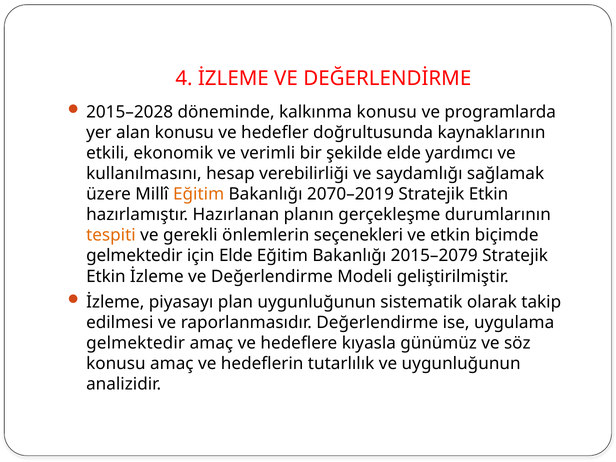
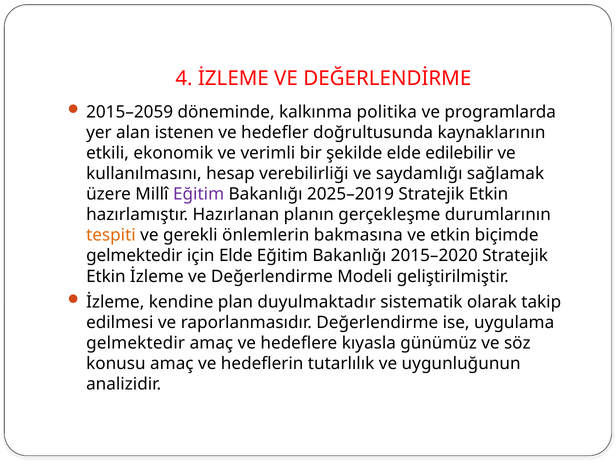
2015–2028: 2015–2028 -> 2015–2059 (130, 112)
kalkınma konusu: konusu -> politika (387, 112)
alan konusu: konusu -> istenen (184, 133)
yardımcı: yardımcı -> edilebilir (459, 153)
Eğitim colour: orange -> purple (199, 194)
2070–2019: 2070–2019 -> 2025–2019 (350, 194)
seçenekleri: seçenekleri -> bakmasına (358, 235)
2015–2079: 2015–2079 -> 2015–2020 (434, 256)
piyasayı: piyasayı -> kendine (181, 302)
plan uygunluğunun: uygunluğunun -> duyulmaktadır (317, 302)
